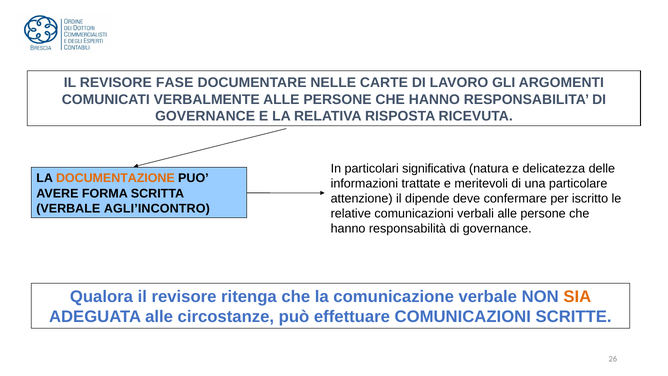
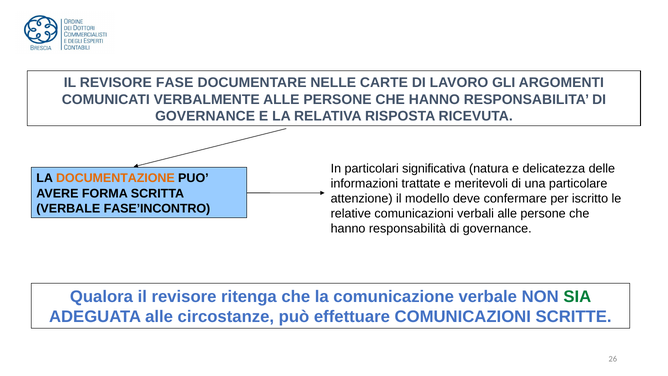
dipende: dipende -> modello (427, 198)
AGLI’INCONTRO: AGLI’INCONTRO -> FASE’INCONTRO (157, 208)
SIA colour: orange -> green (577, 296)
